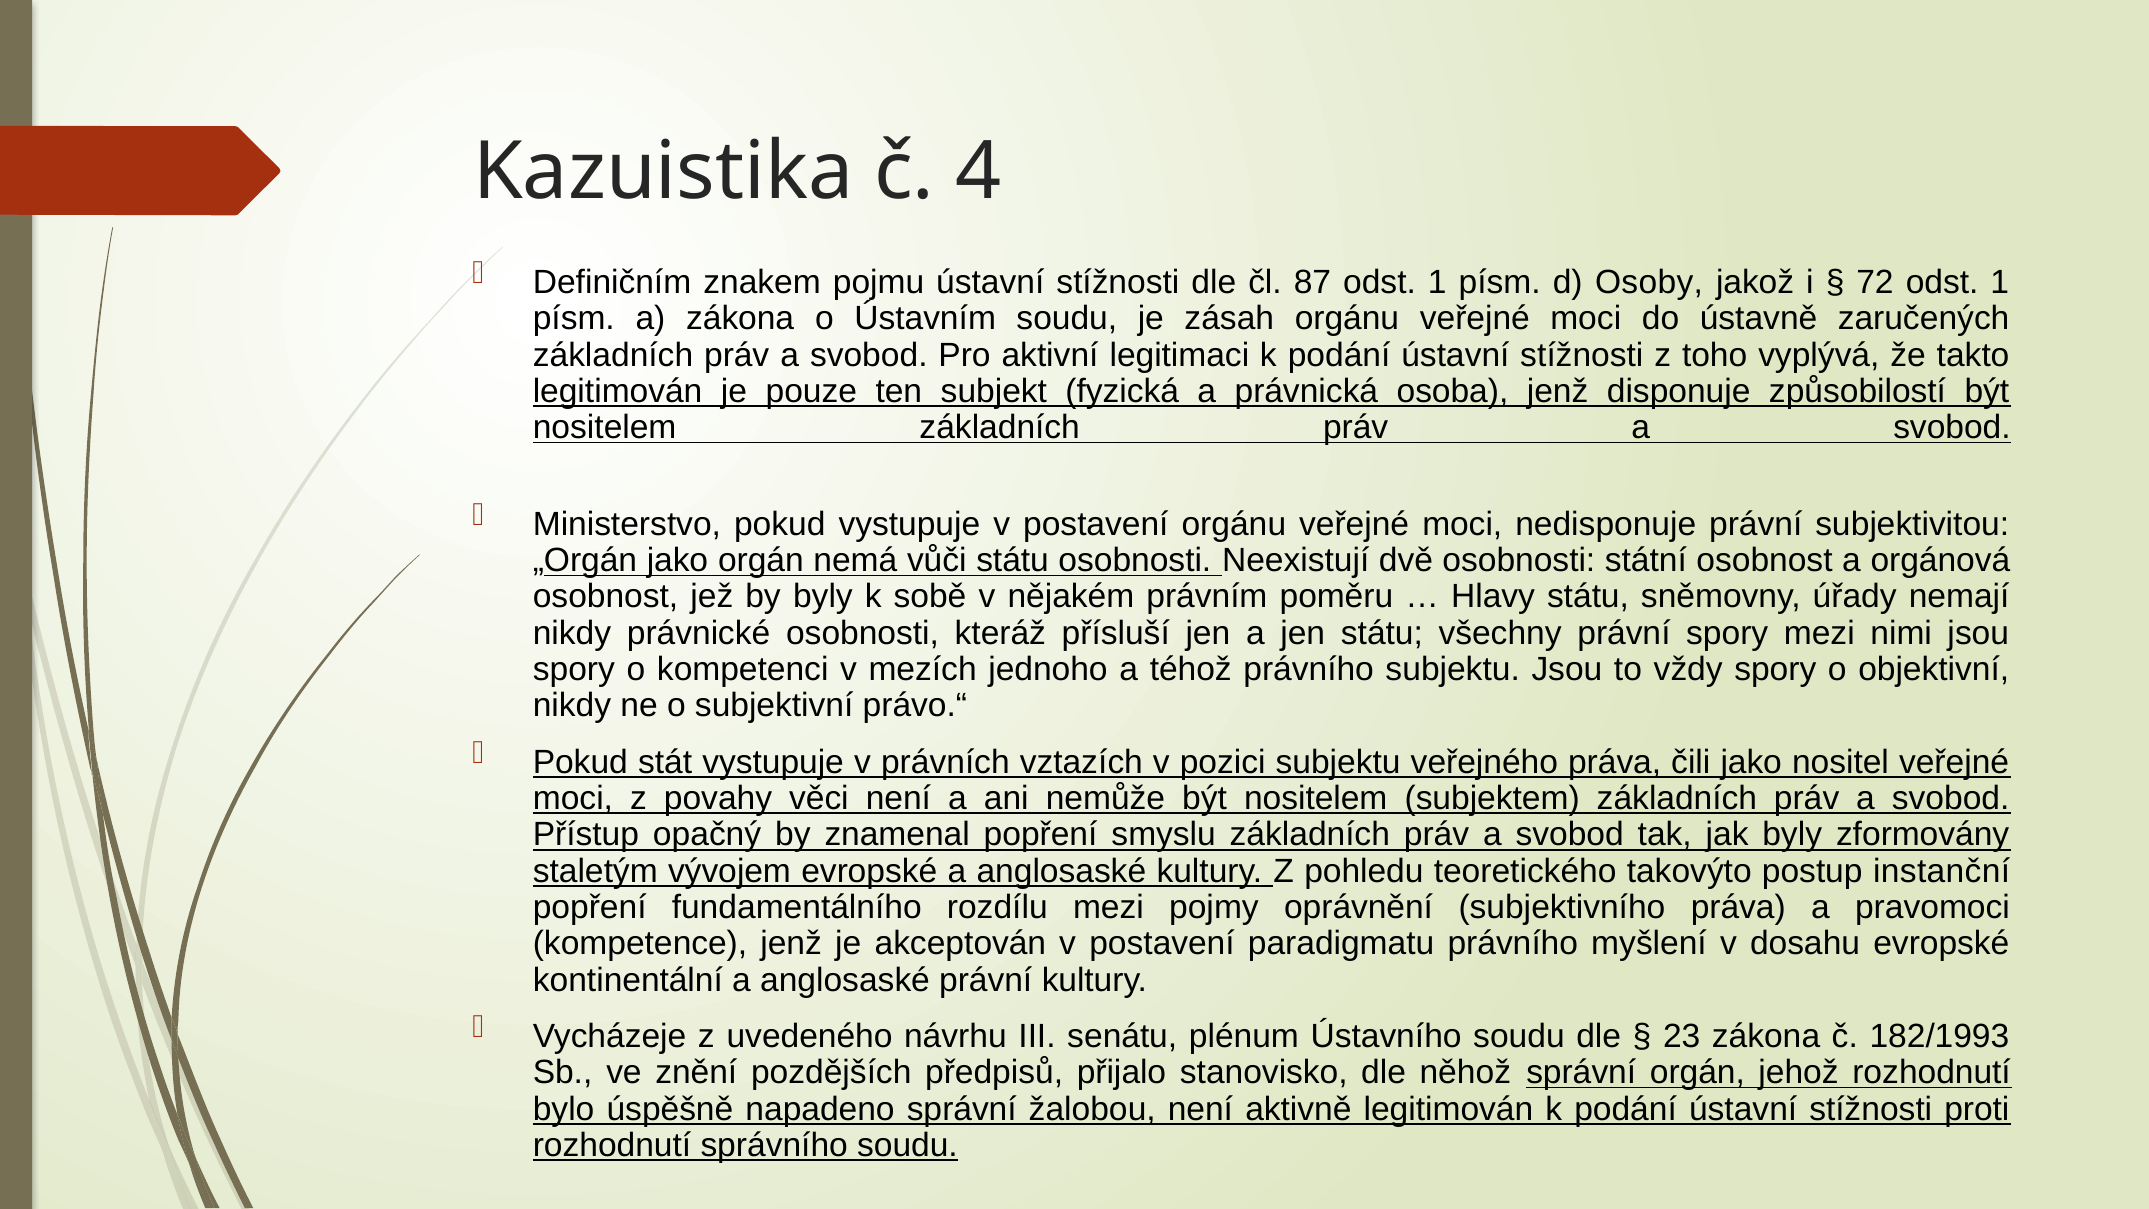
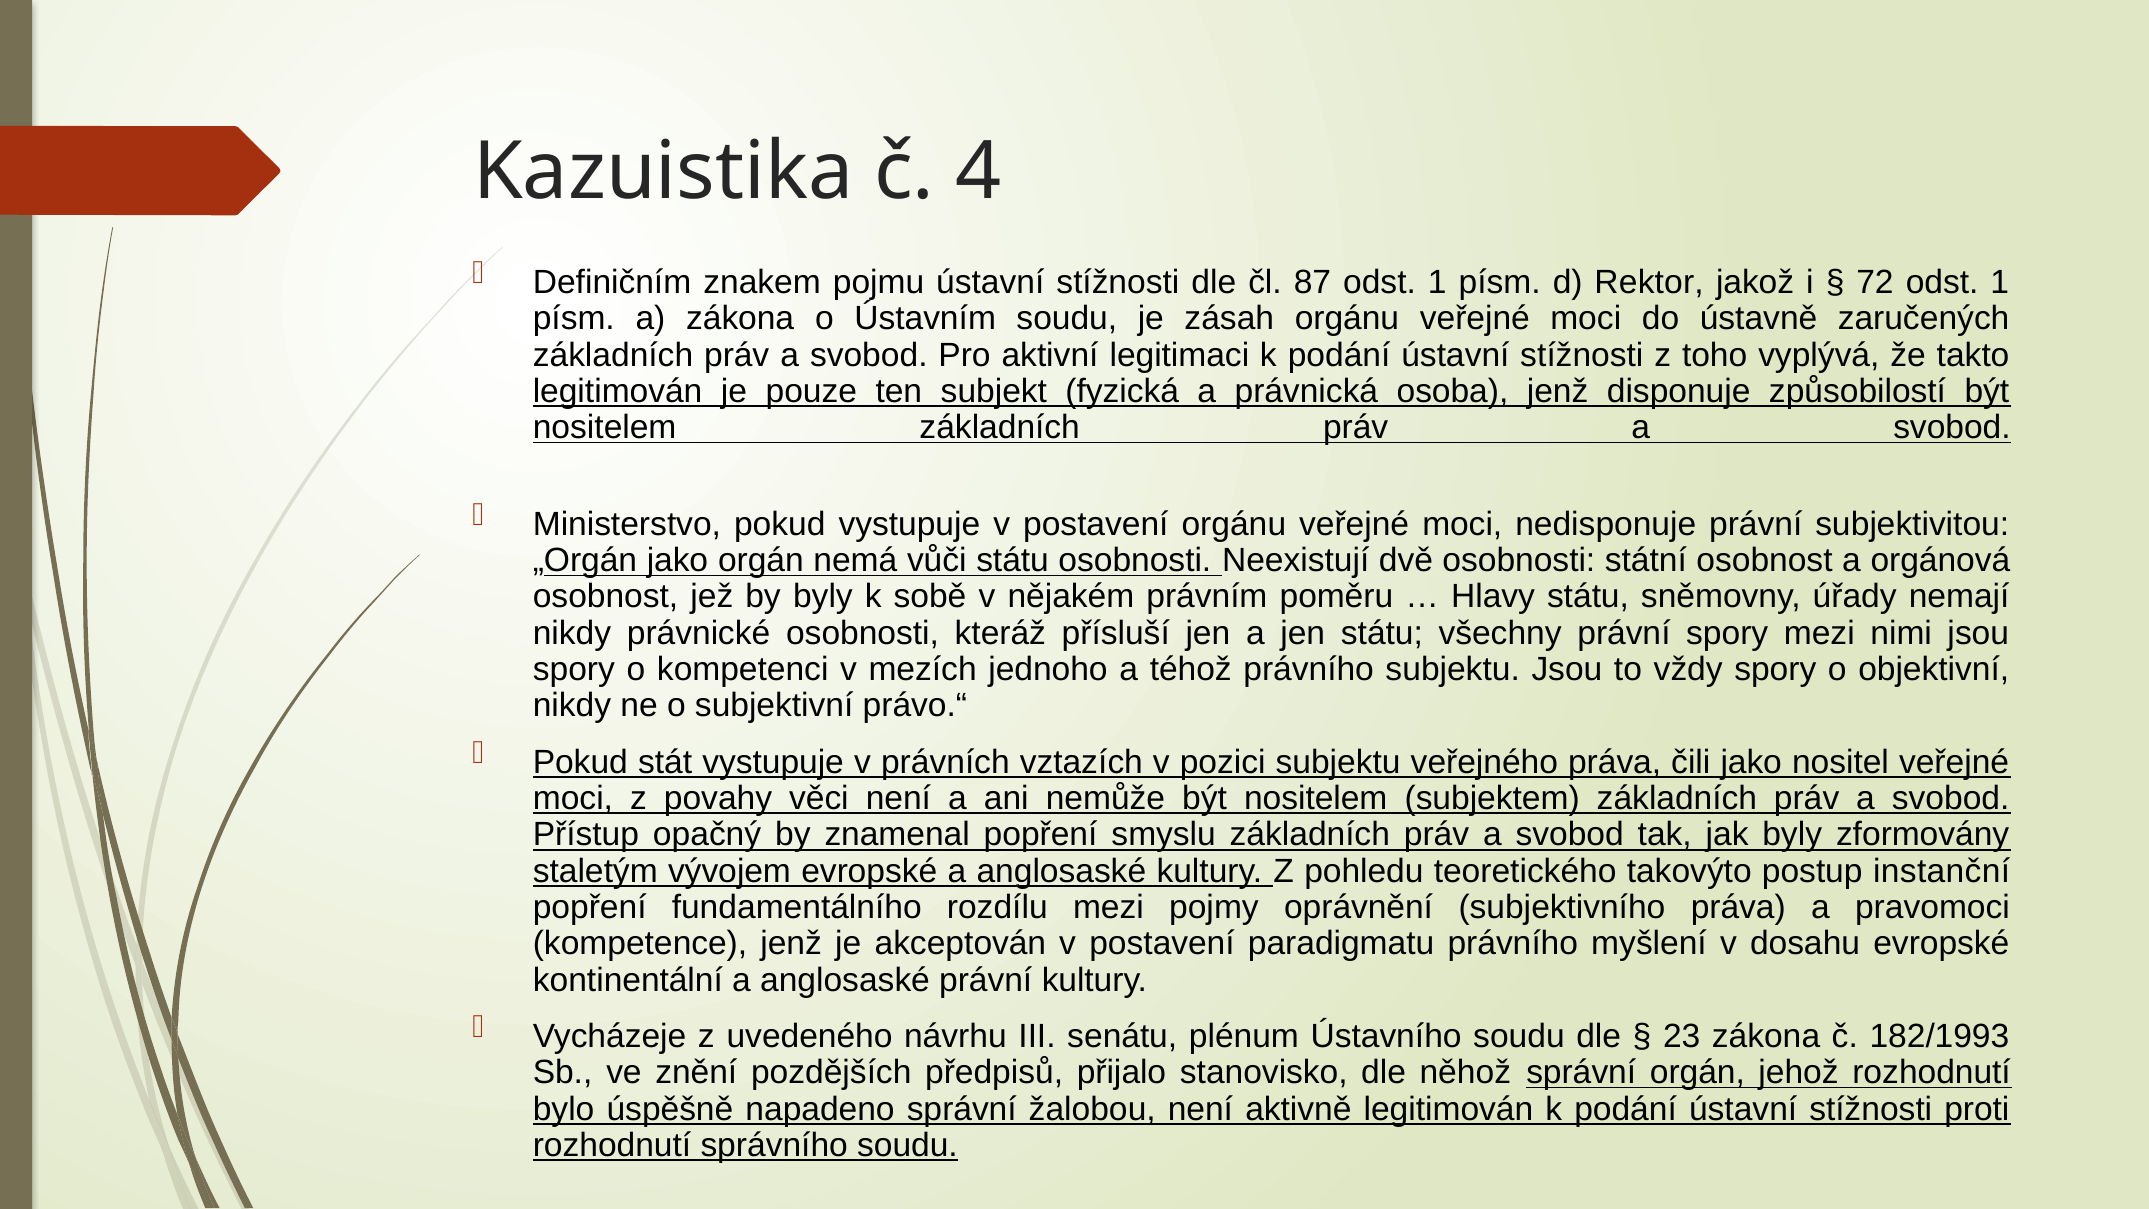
Osoby: Osoby -> Rektor (1649, 282)
